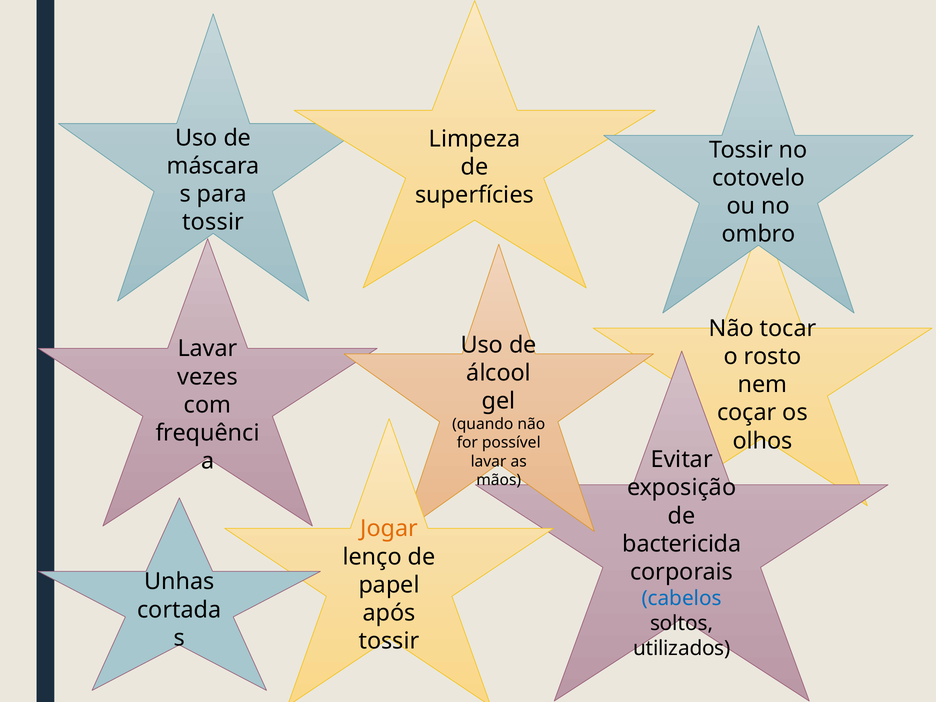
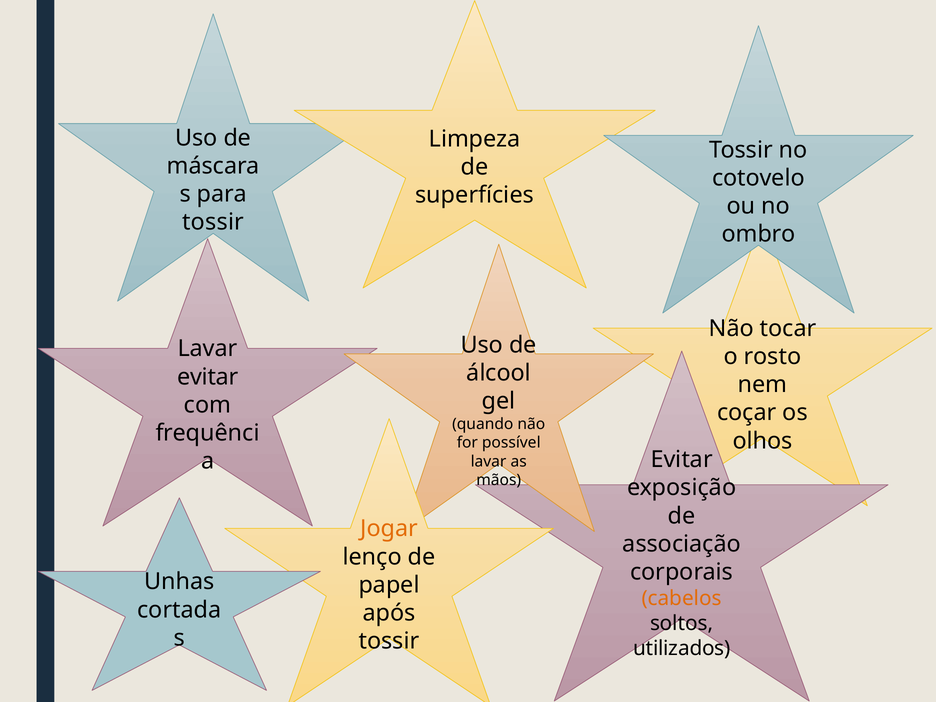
vezes: vezes -> evitar (208, 377)
bactericida: bactericida -> associação (682, 544)
cabelos colour: blue -> orange (682, 598)
